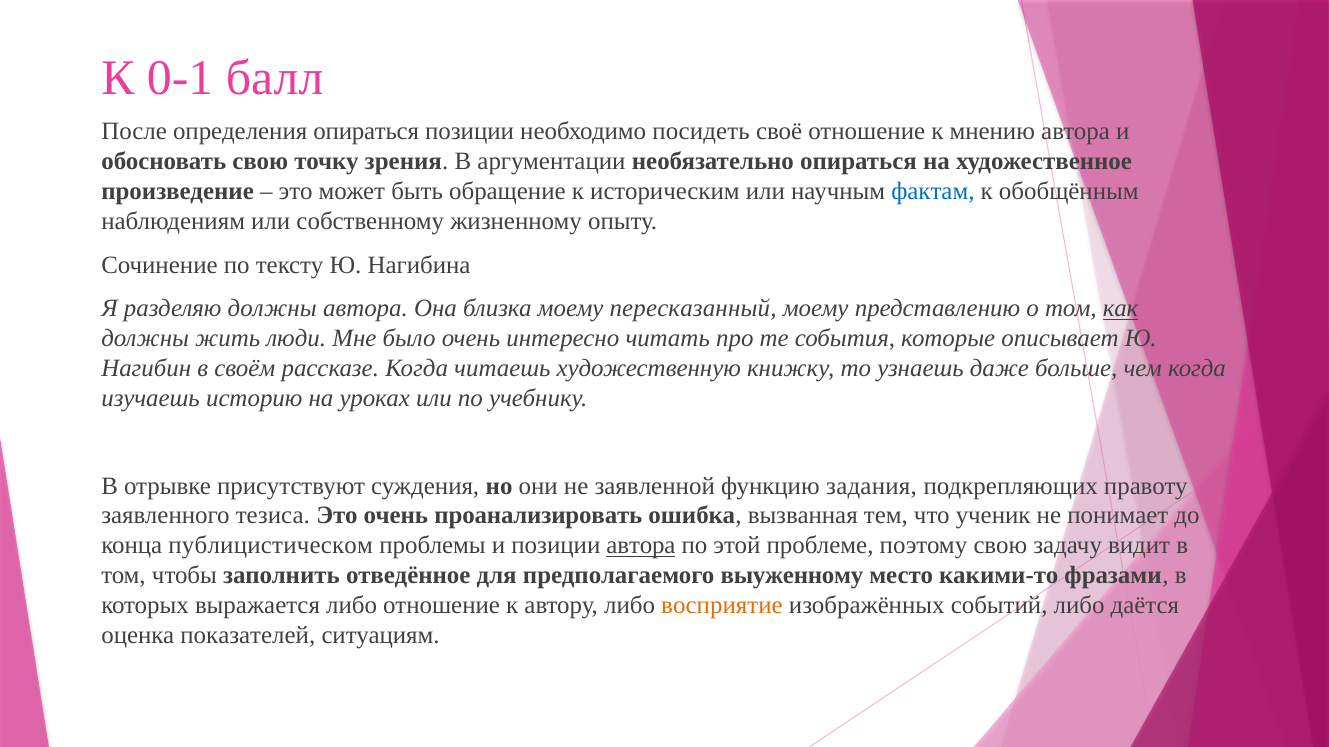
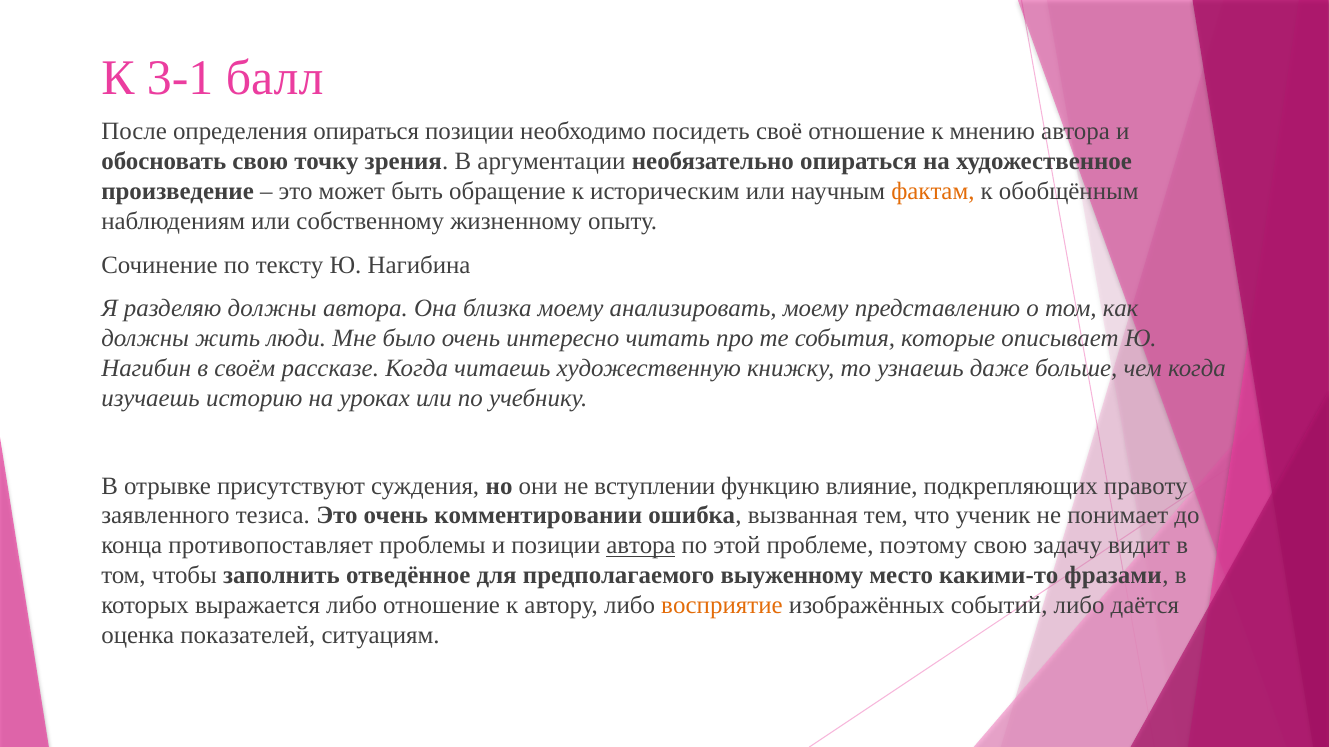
0-1: 0-1 -> 3-1 (180, 78)
фактам colour: blue -> orange (933, 192)
пересказанный: пересказанный -> анализировать (693, 309)
как underline: present -> none (1120, 309)
заявленной: заявленной -> вступлении (655, 486)
задания: задания -> влияние (872, 486)
проанализировать: проанализировать -> комментировании (538, 516)
публицистическом: публицистическом -> противопоставляет (271, 546)
